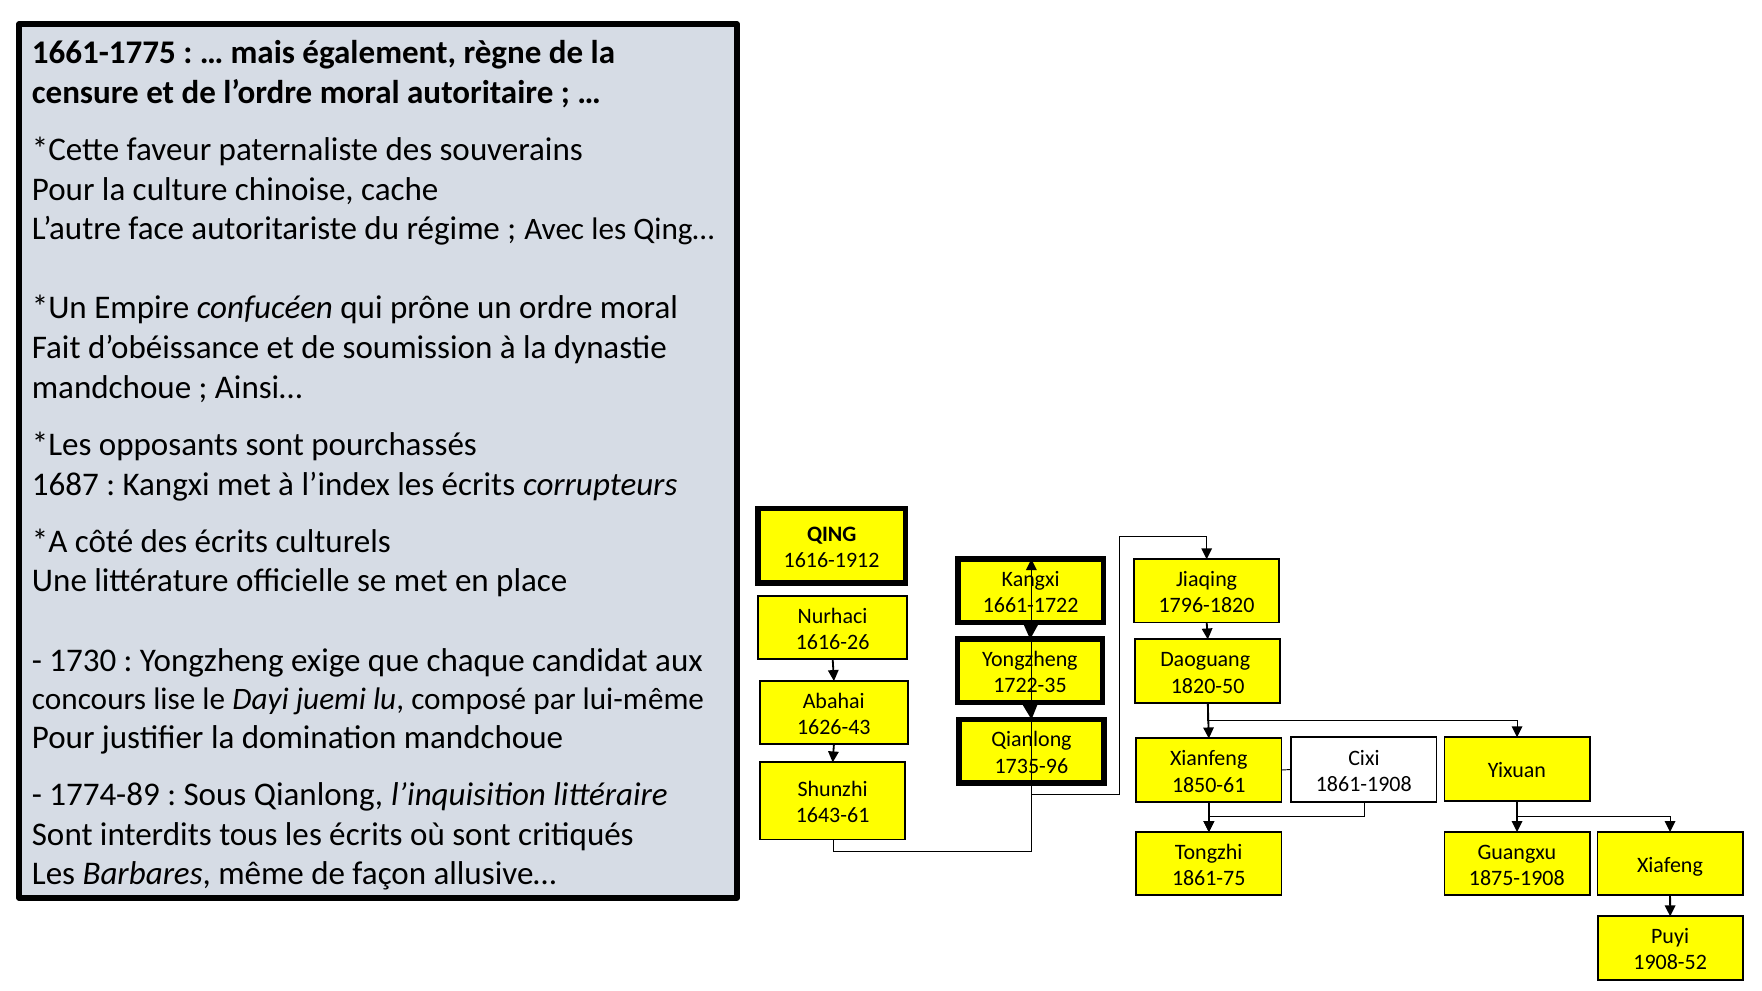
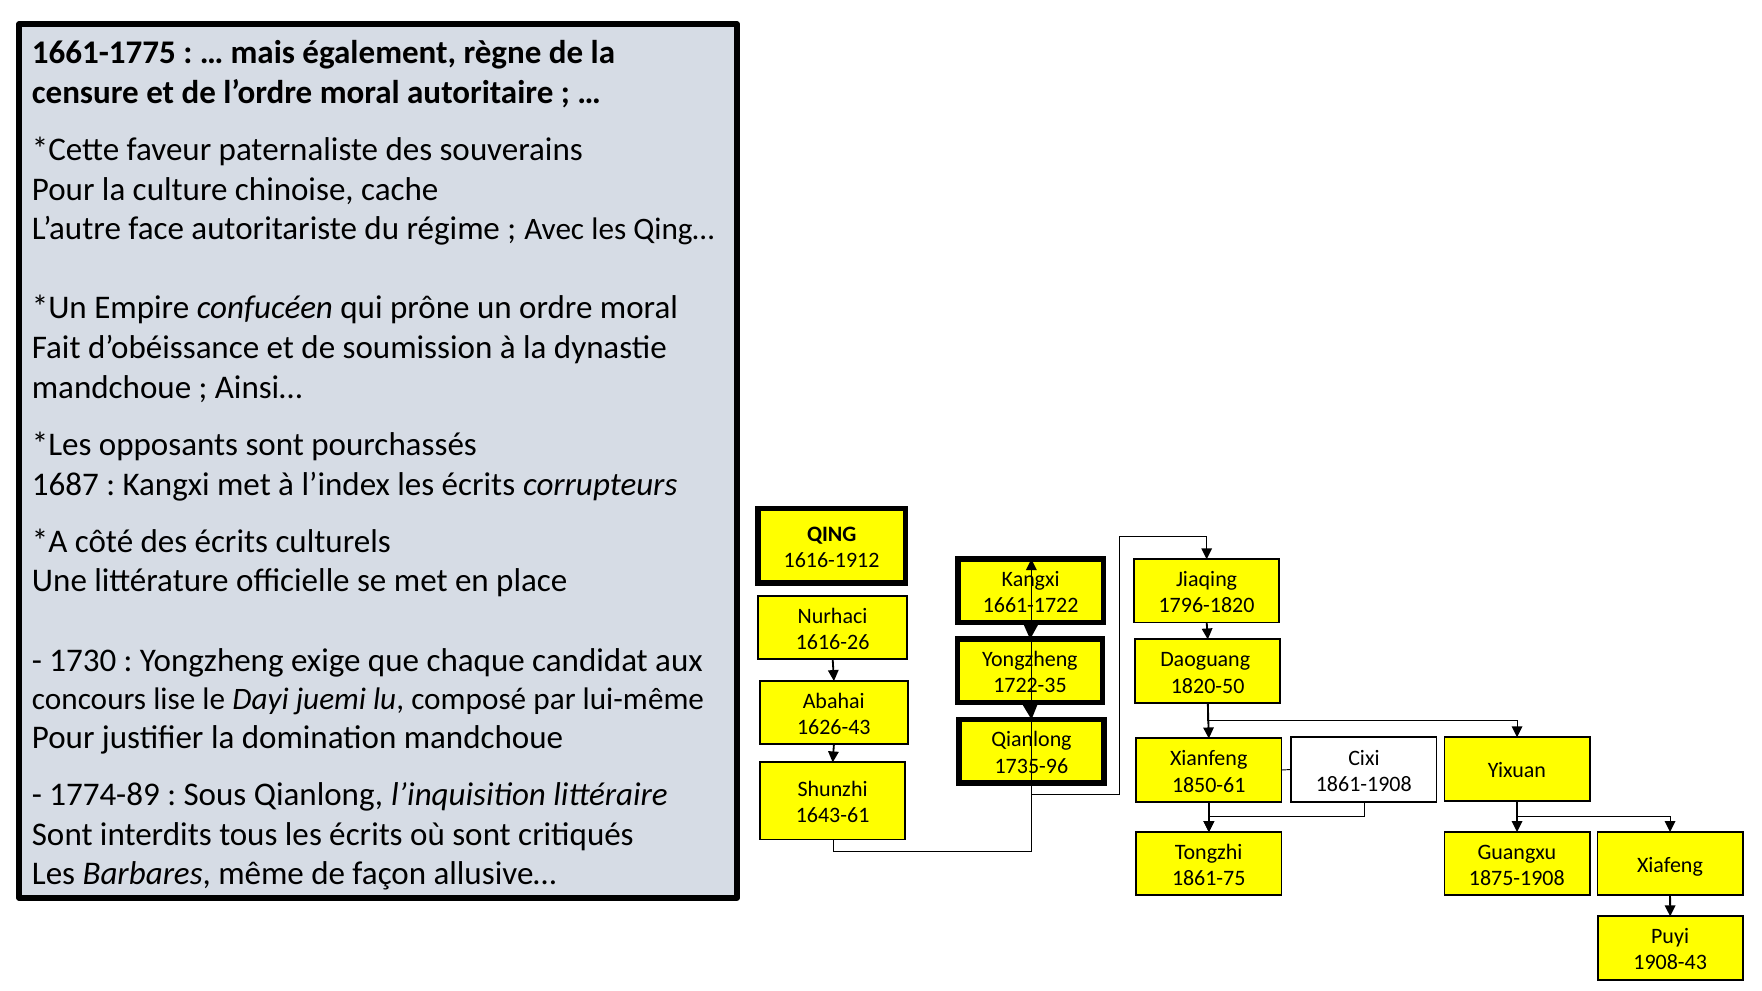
1908-52: 1908-52 -> 1908-43 (1670, 963)
